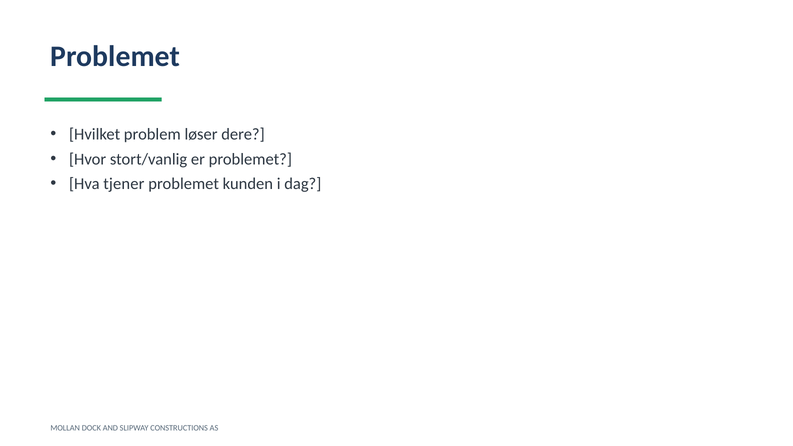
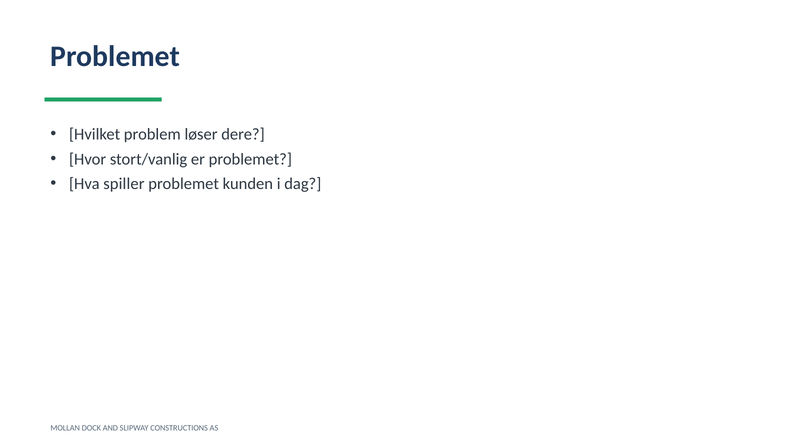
tjener: tjener -> spiller (124, 184)
